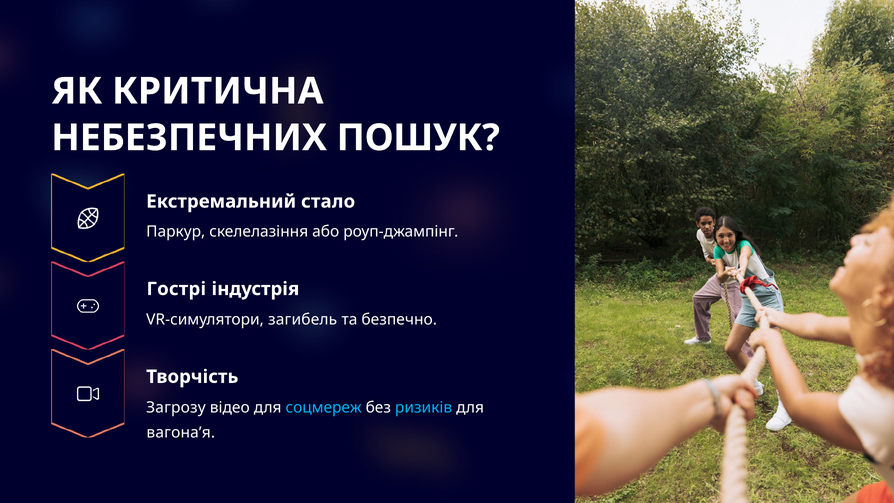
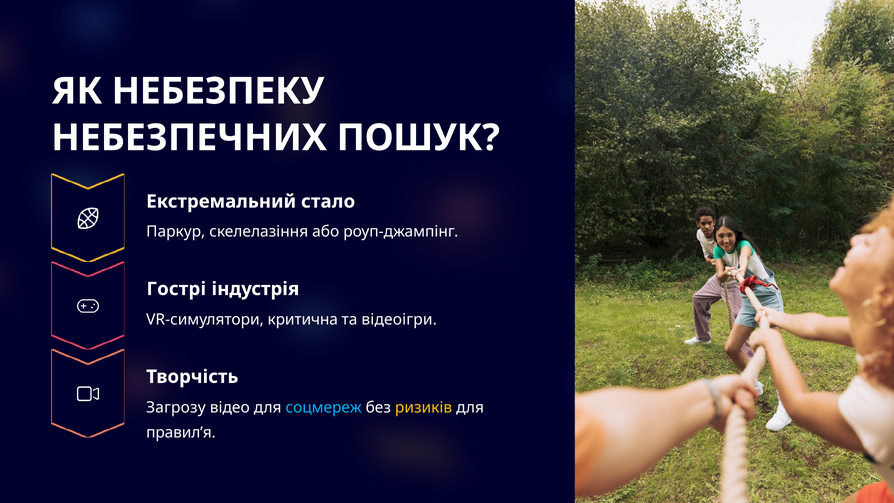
КРИТИЧНА: КРИТИЧНА -> НЕБЕЗПЕКУ (218, 91)
загибель: загибель -> критична (303, 320)
безпечно: безпечно -> відеоігри (399, 320)
ризиків colour: light blue -> yellow (424, 407)
вагона’я: вагона’я -> правил’я (181, 432)
